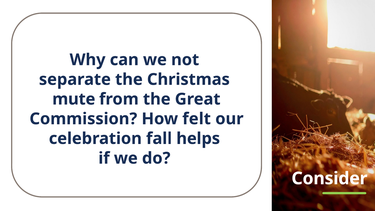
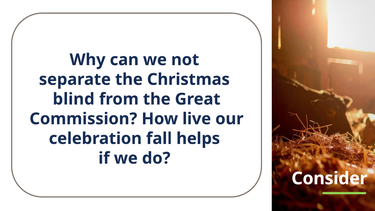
mute: mute -> blind (74, 99)
felt: felt -> live (197, 119)
